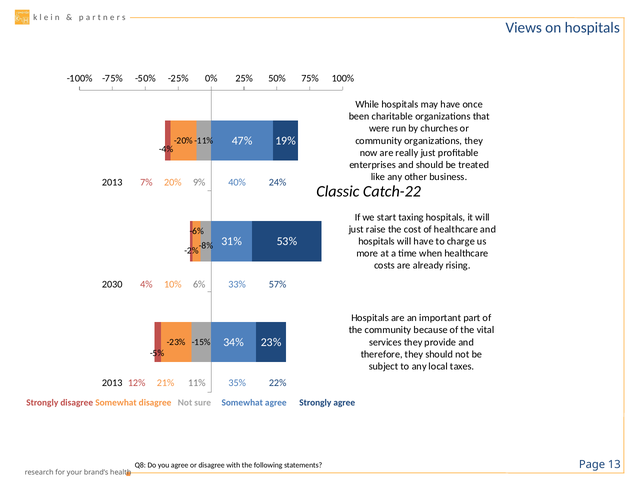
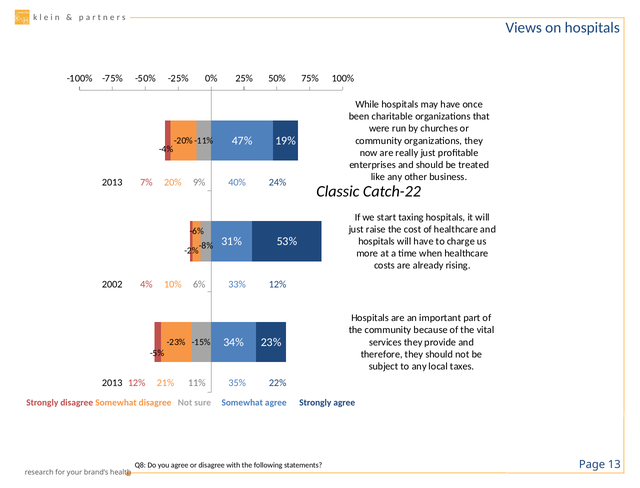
2030: 2030 -> 2002 (112, 284)
33% 57%: 57% -> 12% (278, 284)
